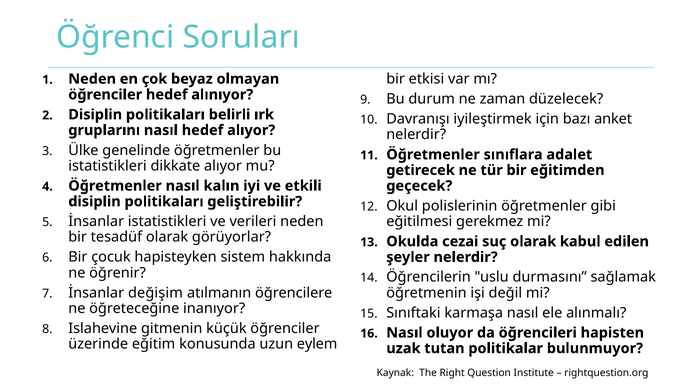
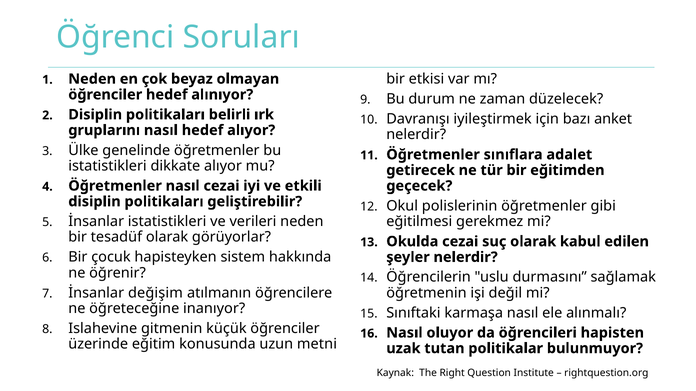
nasıl kalın: kalın -> cezai (222, 186)
eylem: eylem -> metni (317, 344)
